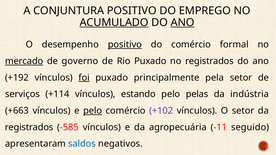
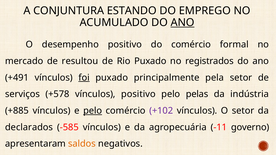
CONJUNTURA POSITIVO: POSITIVO -> ESTANDO (132, 11)
ACUMULADO underline: present -> none (114, 22)
positivo underline: present -> none (125, 45)
mercado underline: present -> none (24, 61)
governo: governo -> resultou (80, 61)
+192: +192 -> +491 (17, 78)
+114: +114 -> +578 (57, 94)
vínculos estando: estando -> positivo (138, 94)
+663: +663 -> +885 (17, 111)
registrados: registrados -> declarados (29, 127)
seguido: seguido -> governo (250, 127)
saldos colour: blue -> orange (82, 144)
